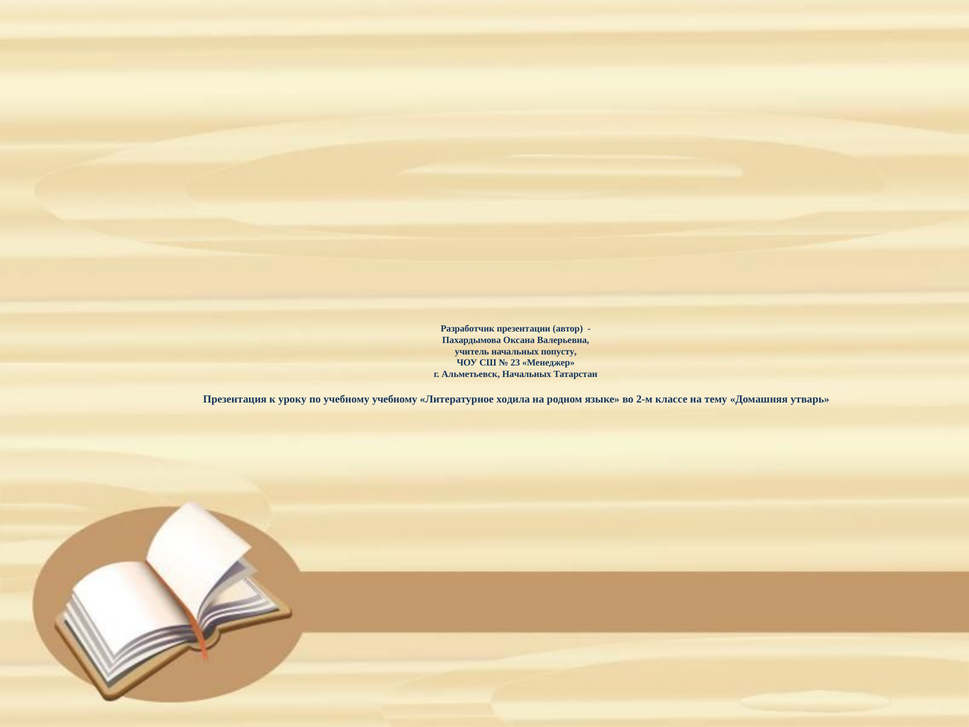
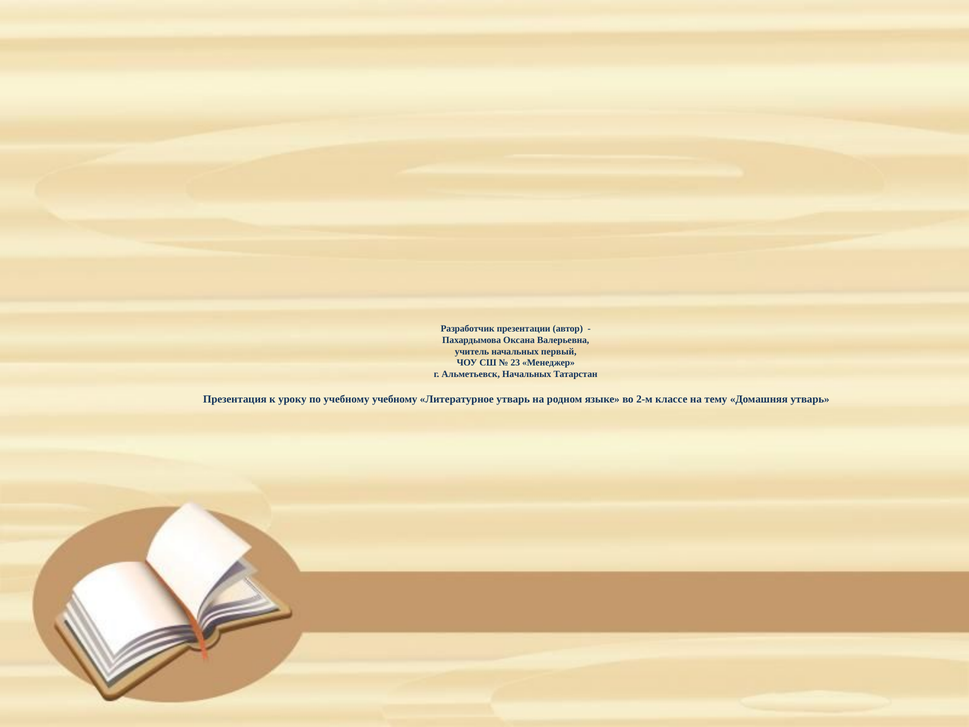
попусту: попусту -> первый (559, 351)
Литературное ходила: ходила -> утварь (513, 399)
